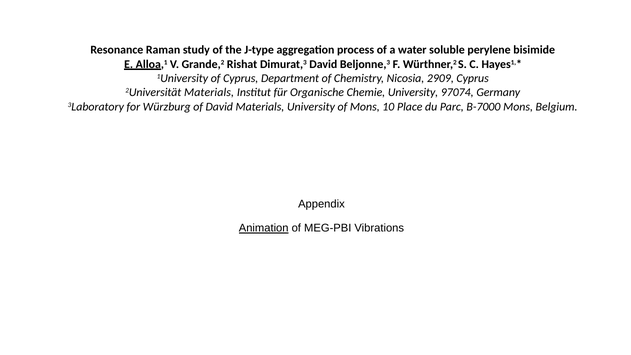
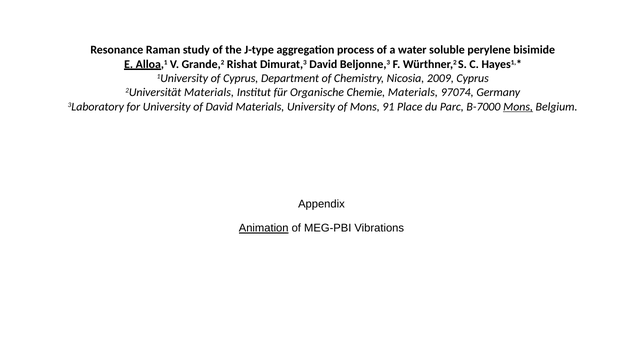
2909: 2909 -> 2009 (440, 78)
Chemie University: University -> Materials (413, 93)
for Würzburg: Würzburg -> University (167, 107)
10: 10 -> 91 (388, 107)
Mons underline: none -> present (518, 107)
